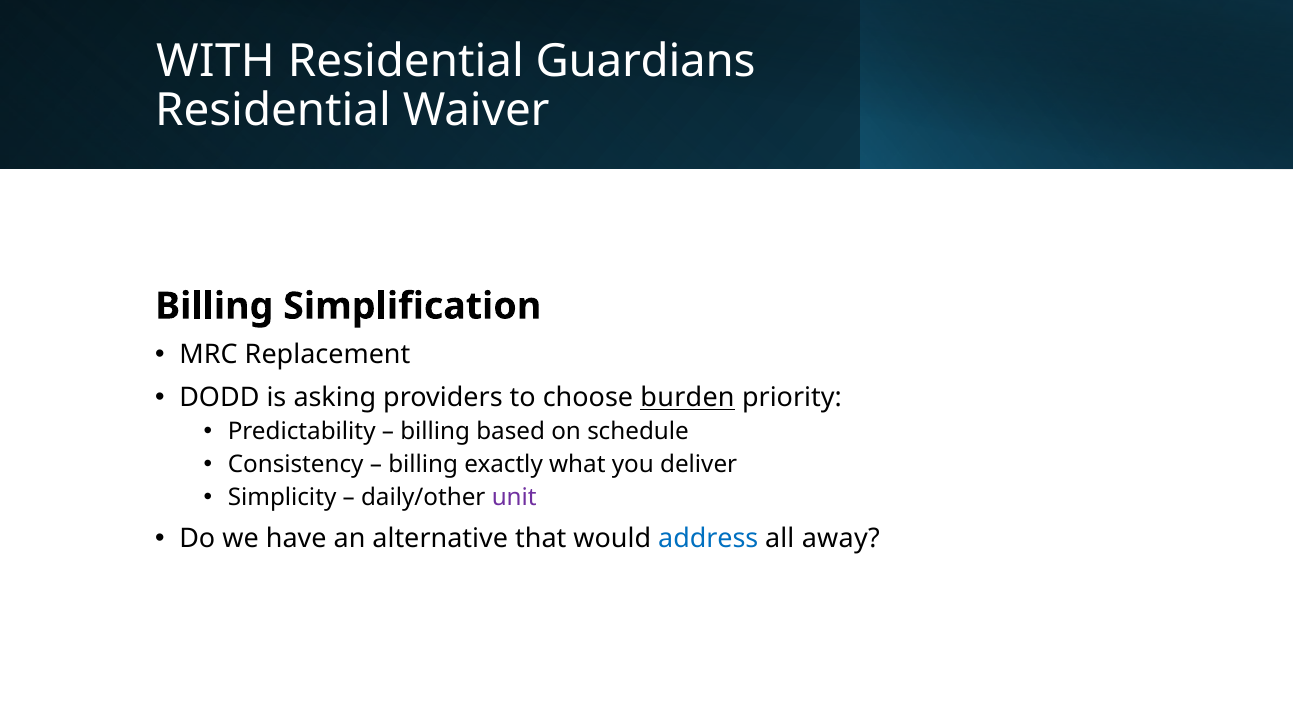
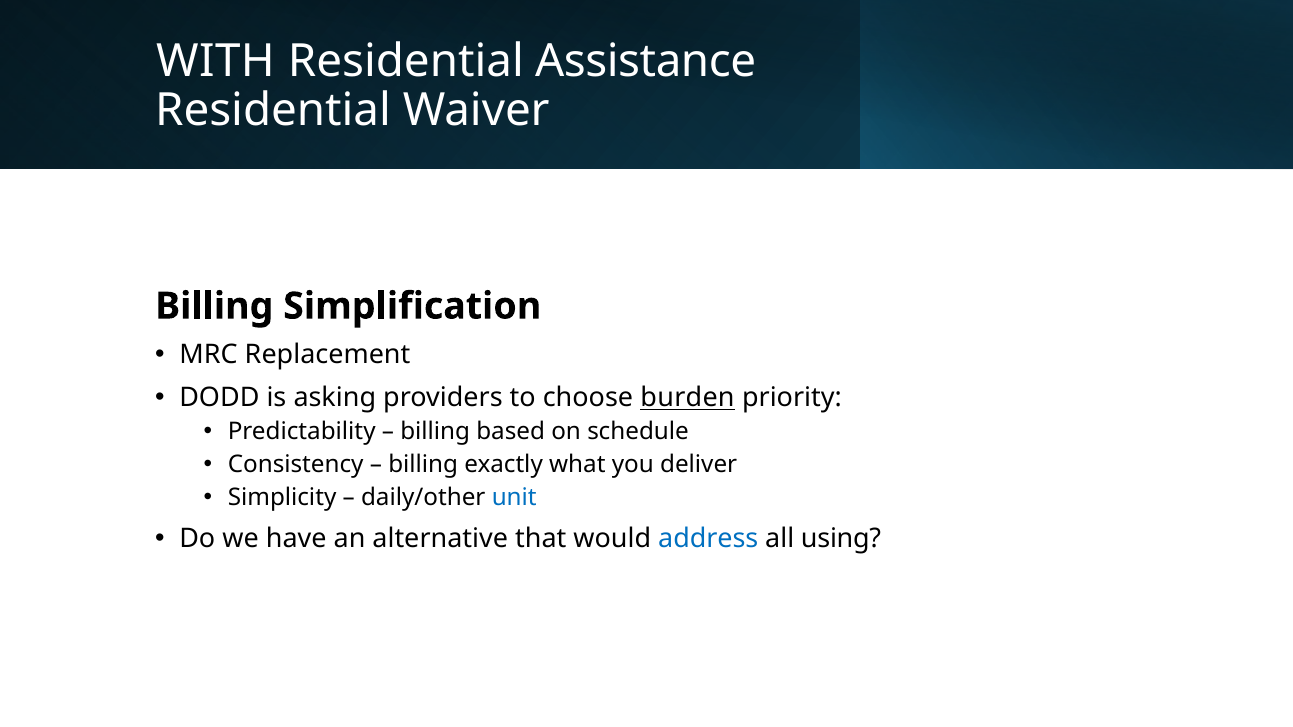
Guardians: Guardians -> Assistance (646, 61)
unit colour: purple -> blue (514, 498)
away: away -> using (841, 539)
